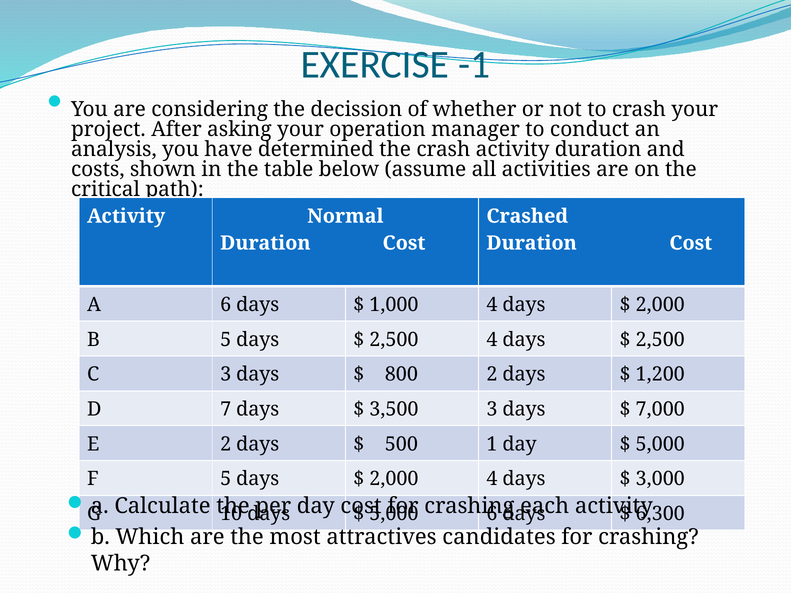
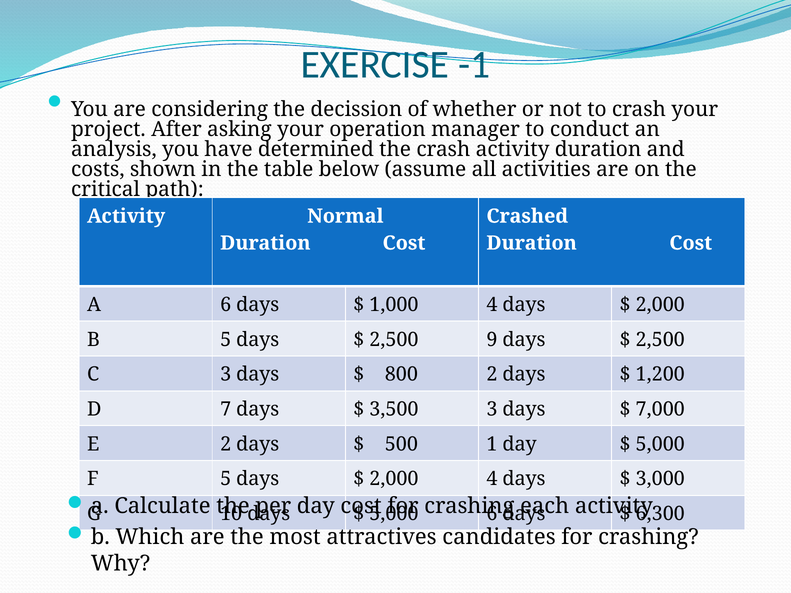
2,500 4: 4 -> 9 (492, 340)
